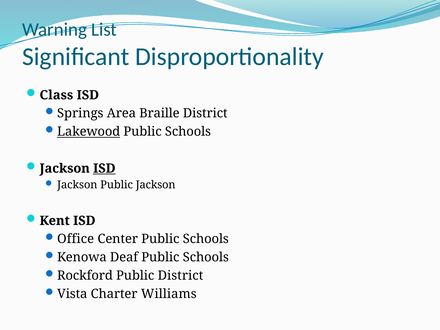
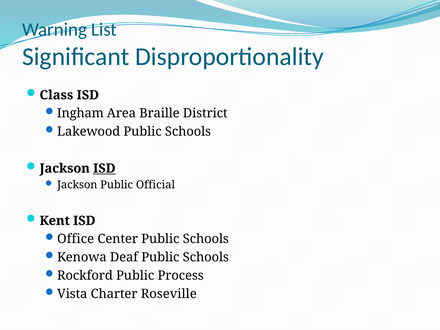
Springs: Springs -> Ingham (80, 113)
Lakewood underline: present -> none (89, 132)
Public Jackson: Jackson -> Official (155, 185)
Public District: District -> Process (181, 276)
Williams: Williams -> Roseville (169, 294)
